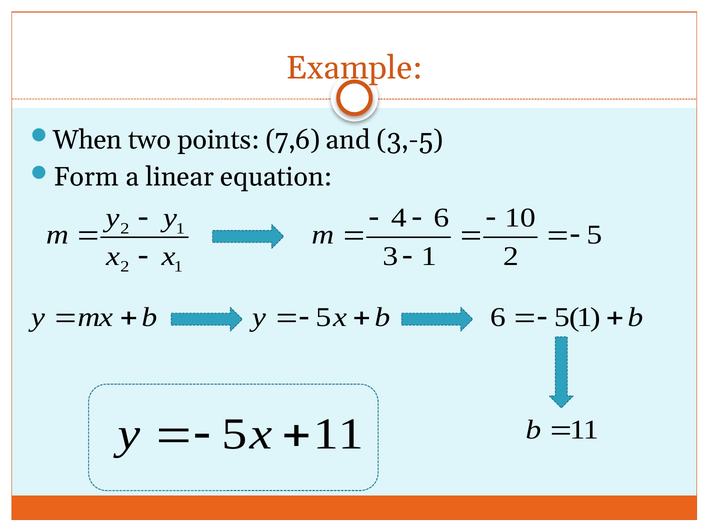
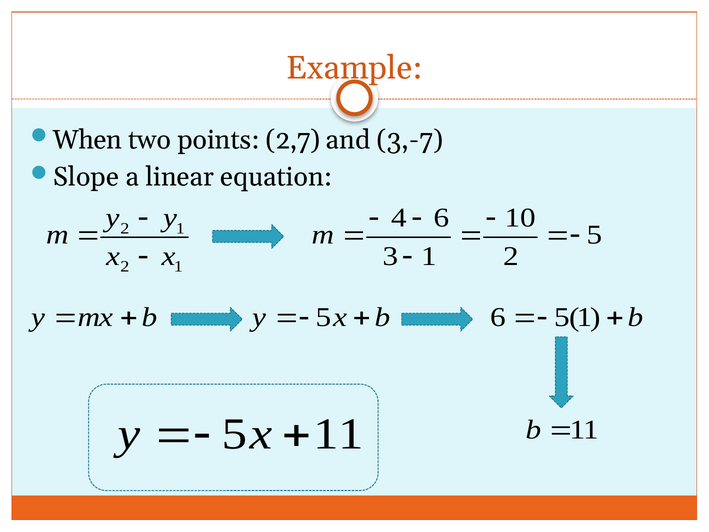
7,6: 7,6 -> 2,7 (293, 140)
3,-5: 3,-5 -> 3,-7 (410, 140)
Form: Form -> Slope (86, 177)
